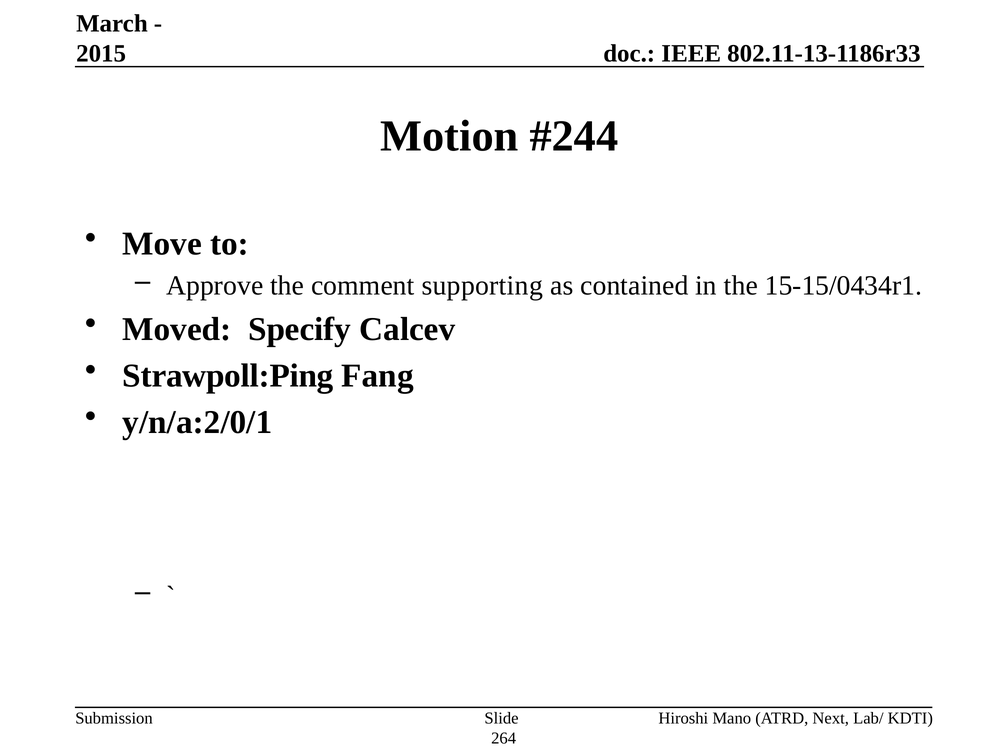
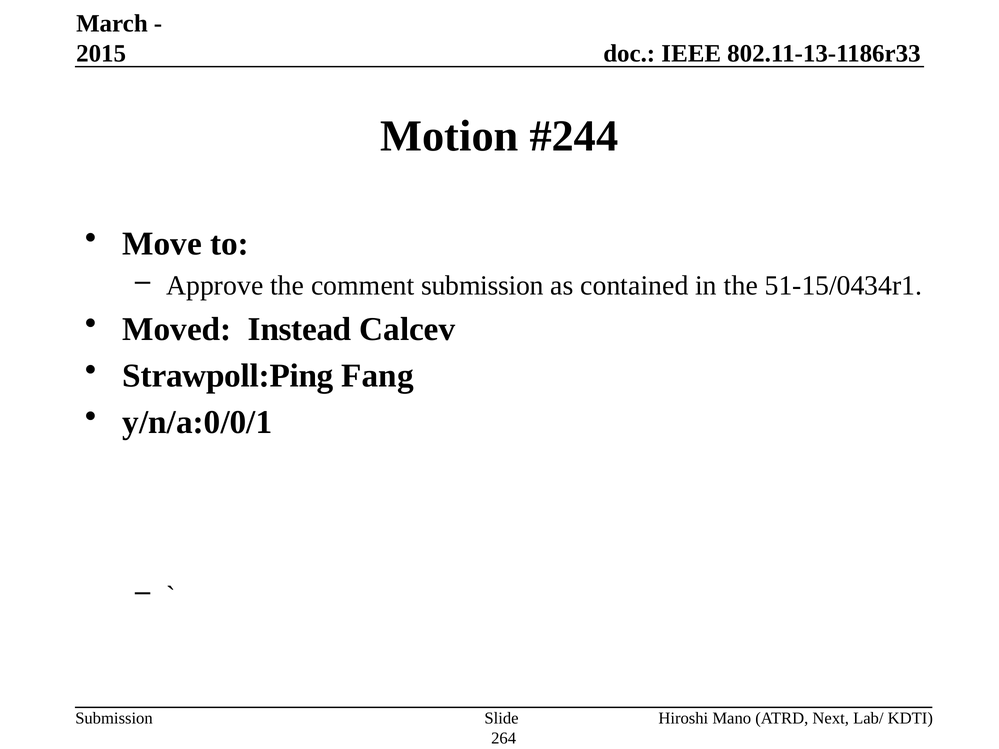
comment supporting: supporting -> submission (483, 286)
15-15/0434r1: 15-15/0434r1 -> 51-15/0434r1 (843, 286)
Specify: Specify -> Instead (300, 329)
y/n/a:2/0/1: y/n/a:2/0/1 -> y/n/a:0/0/1 (197, 422)
